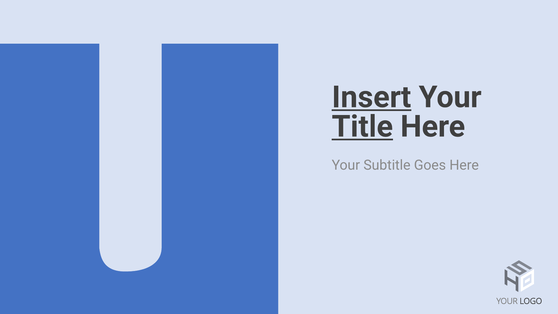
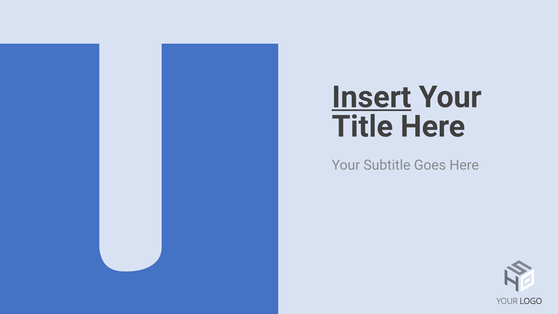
Title underline: present -> none (362, 127)
